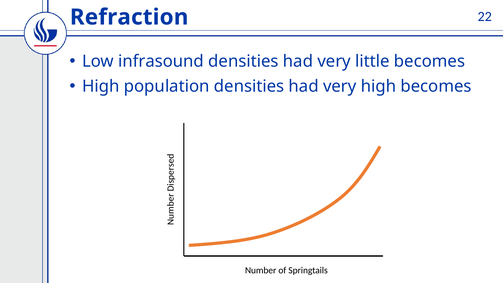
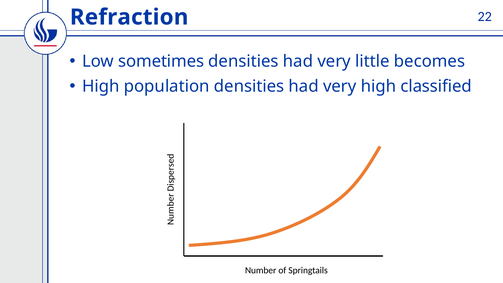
infrasound: infrasound -> sometimes (161, 61)
high becomes: becomes -> classified (436, 86)
